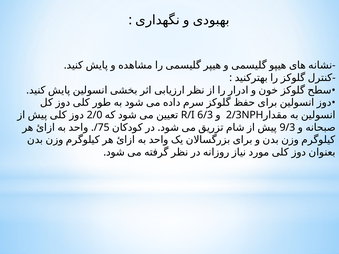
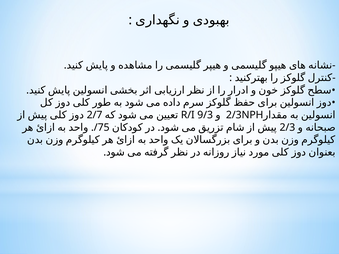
2/0: 2/0 -> 2/7 (95, 115)
6/3: 6/3 -> 9/3 (205, 115)
9/3: 9/3 -> 2/3 (287, 128)
